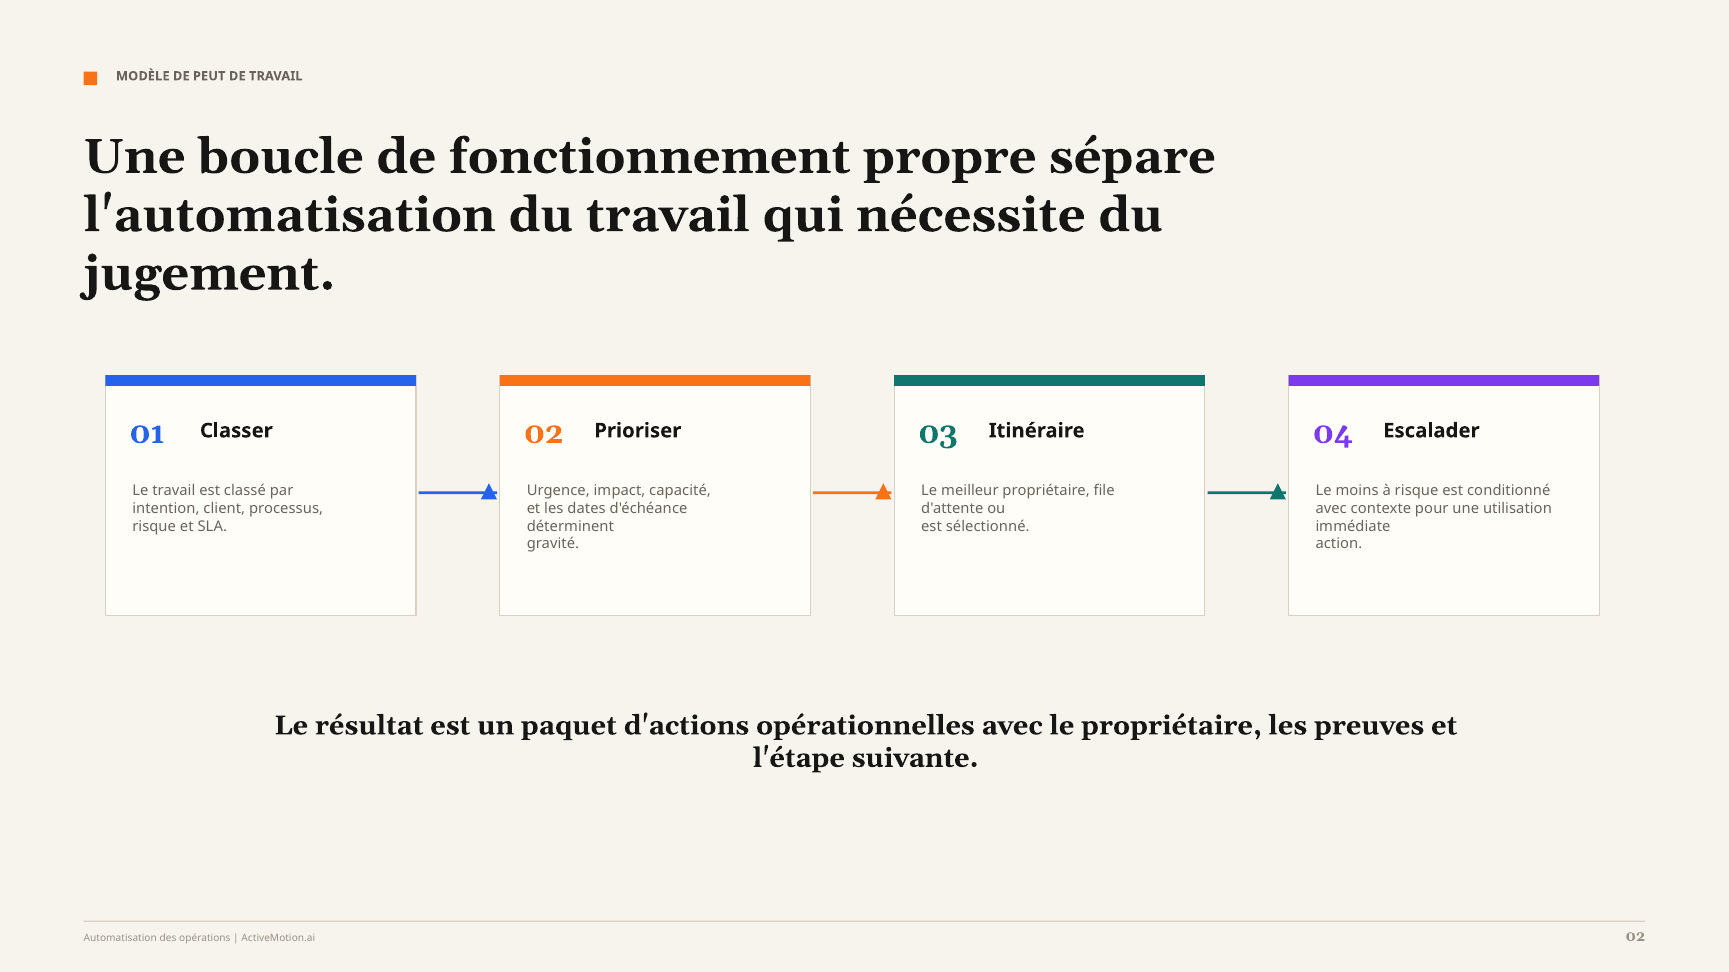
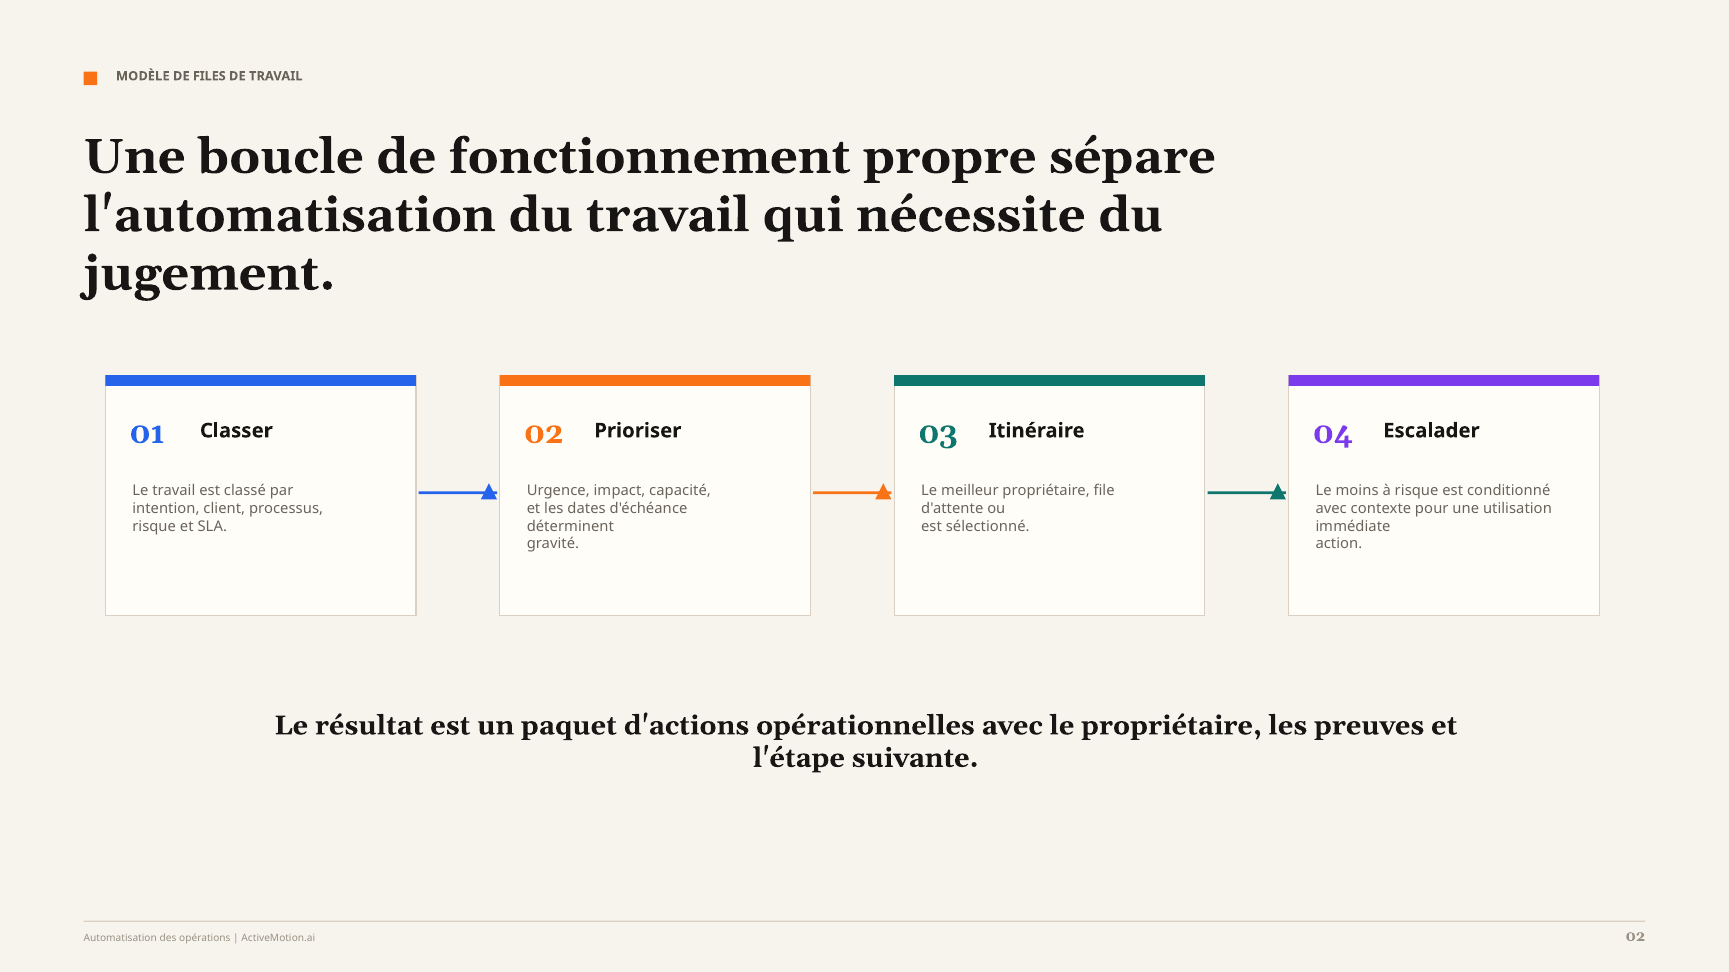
PEUT: PEUT -> FILES (209, 76)
